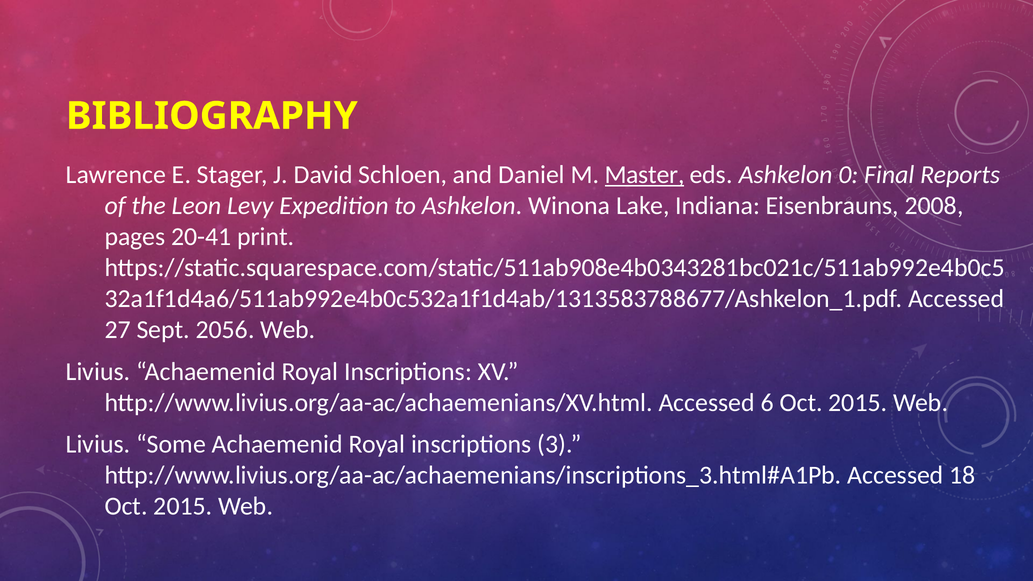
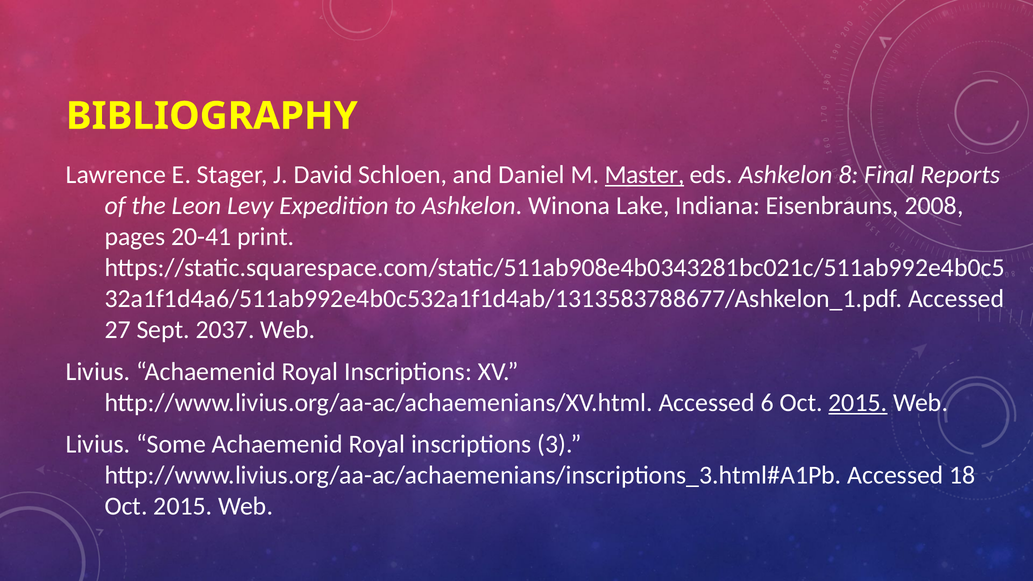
0: 0 -> 8 (848, 175)
2056: 2056 -> 2037 (225, 330)
2015 underline: none -> present (858, 403)
